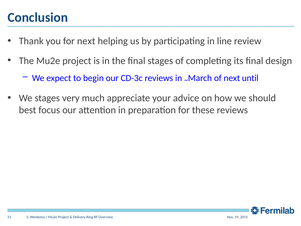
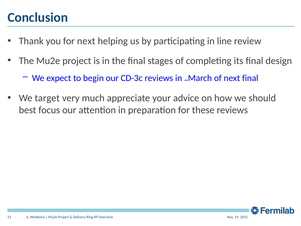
next until: until -> final (250, 78)
We stages: stages -> target (47, 98)
